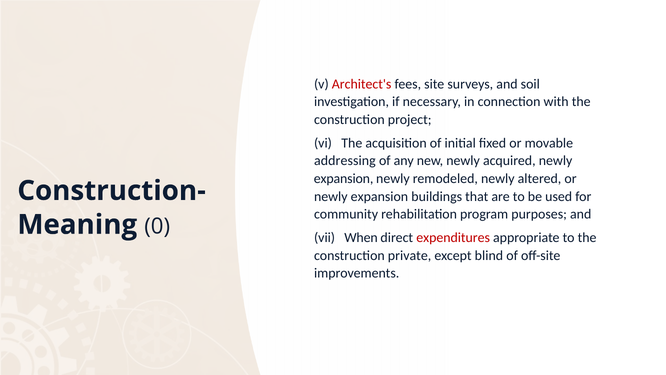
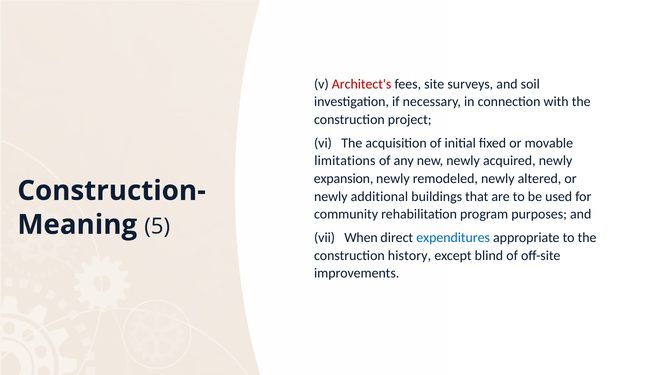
addressing: addressing -> limitations (345, 161)
expansion: expansion -> additional (379, 196)
0: 0 -> 5 (157, 226)
expenditures colour: red -> blue (453, 237)
private: private -> history (410, 255)
